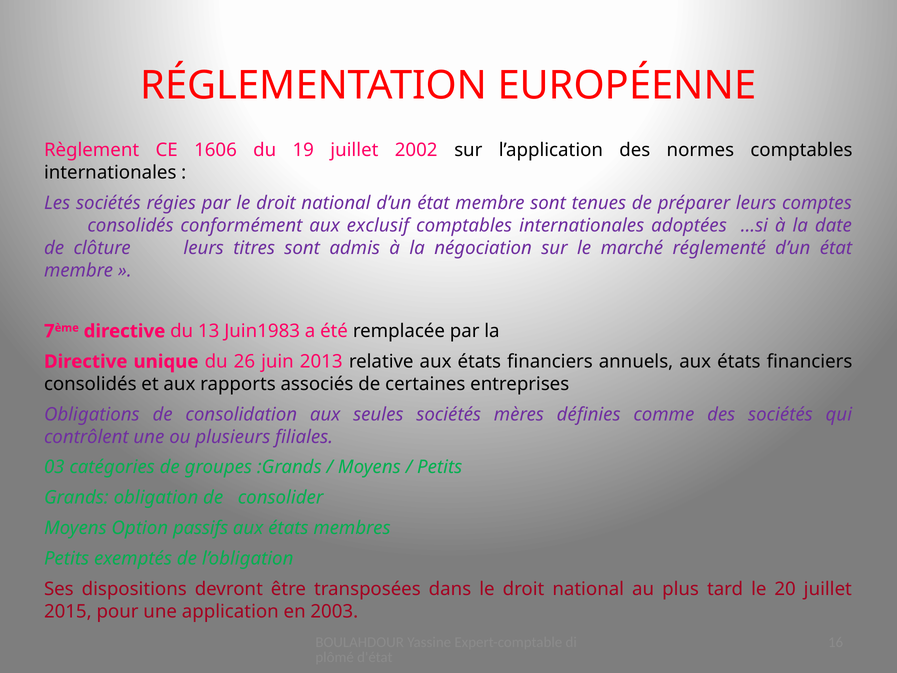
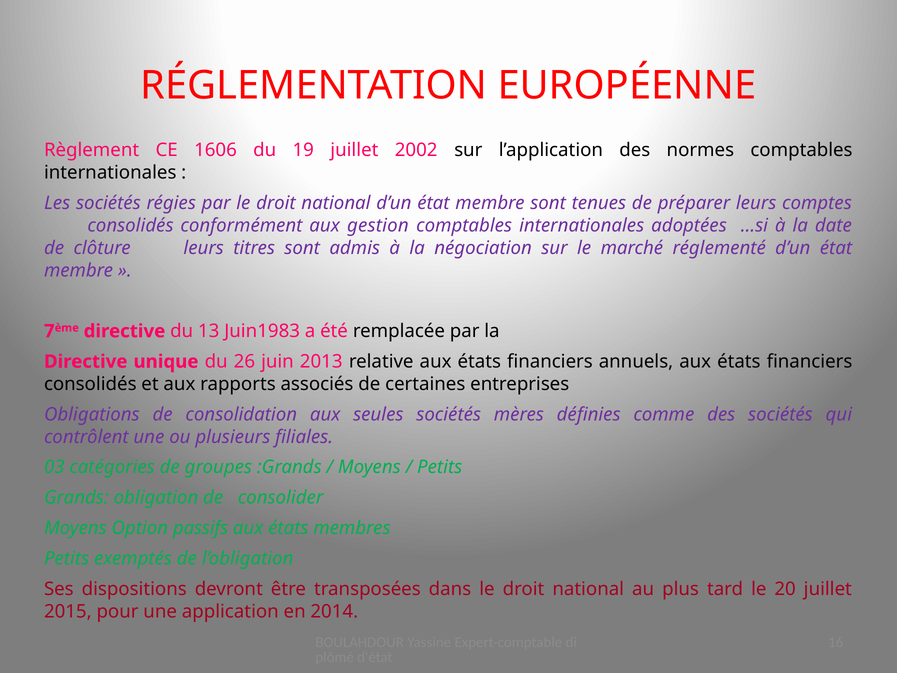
exclusif: exclusif -> gestion (378, 225)
2003: 2003 -> 2014 (334, 611)
